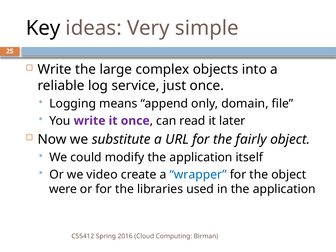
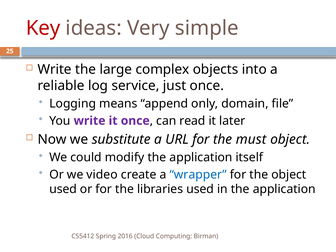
Key colour: black -> red (43, 28)
fairly: fairly -> must (251, 140)
were: were -> used (63, 189)
